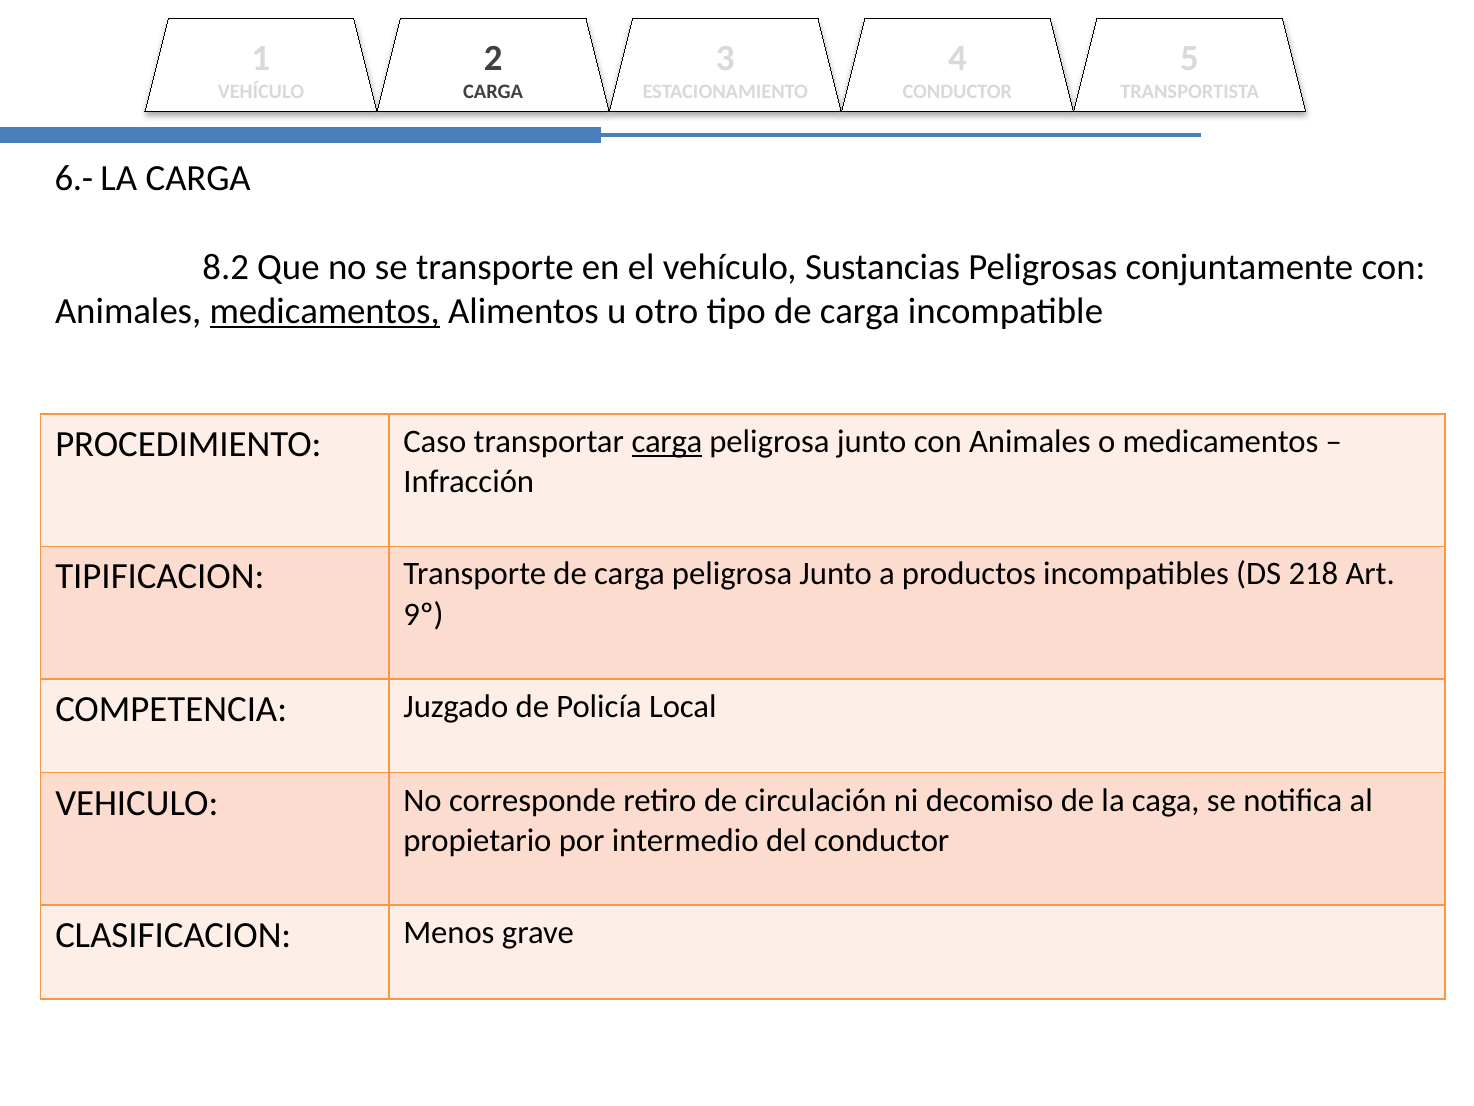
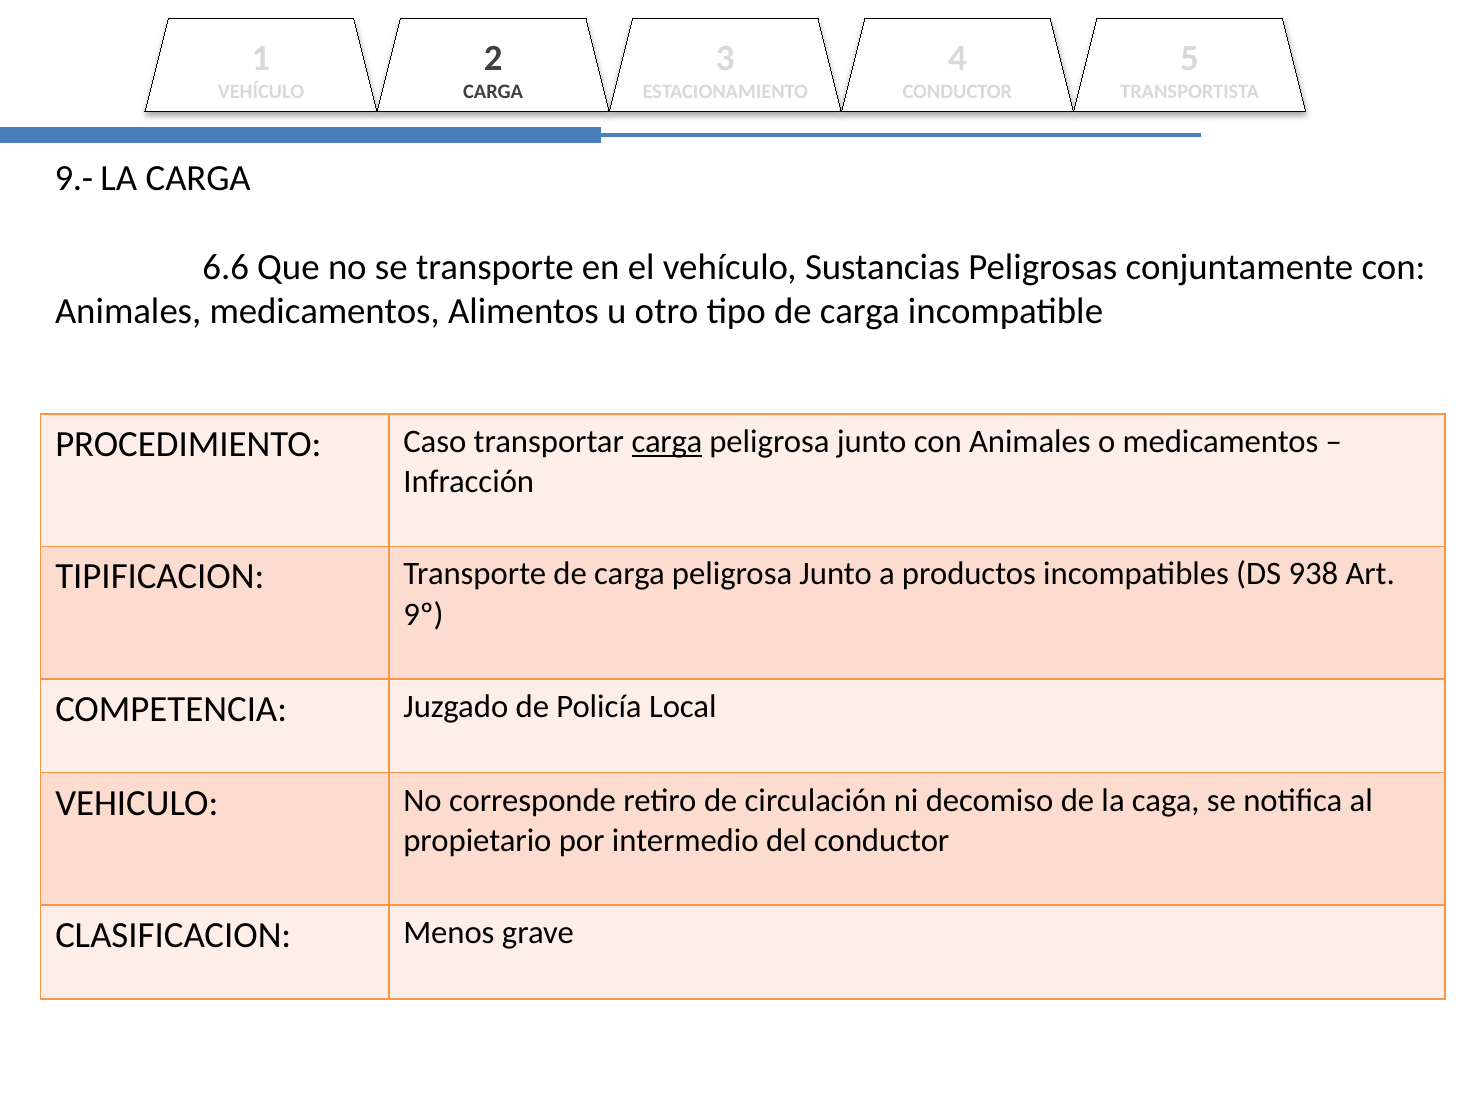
6.-: 6.- -> 9.- (74, 178)
8.2: 8.2 -> 6.6 (226, 267)
medicamentos underline: present -> none (325, 311)
218: 218 -> 938 (1313, 574)
